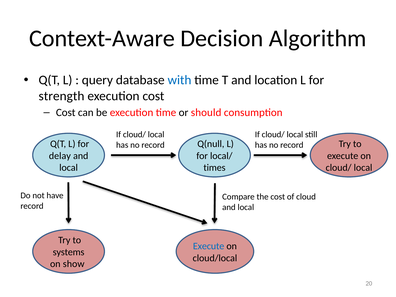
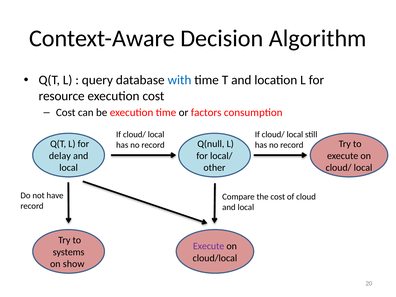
strength: strength -> resource (62, 96)
should: should -> factors (206, 113)
times: times -> other (214, 168)
Execute colour: blue -> purple (209, 246)
